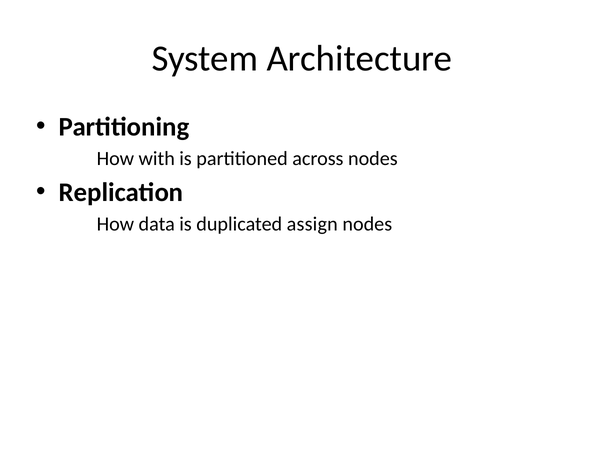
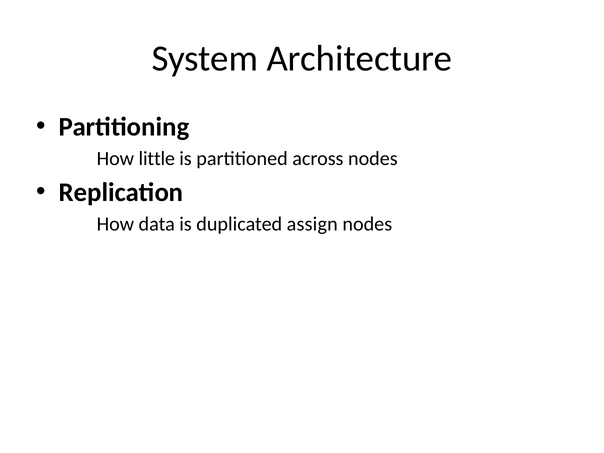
with: with -> little (157, 158)
